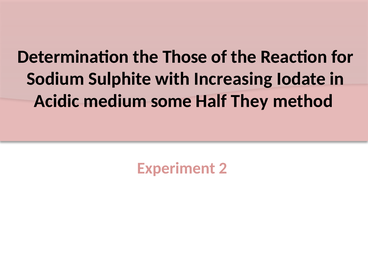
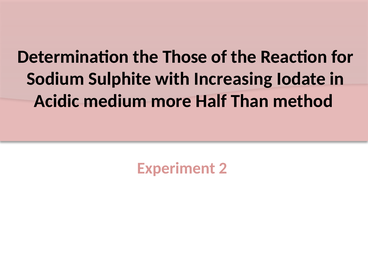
some: some -> more (171, 101)
They: They -> Than (250, 101)
